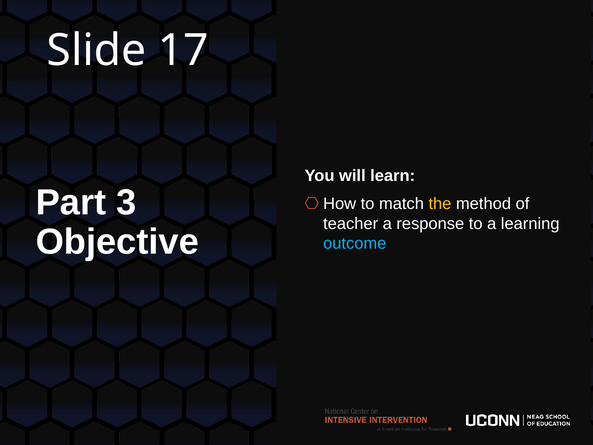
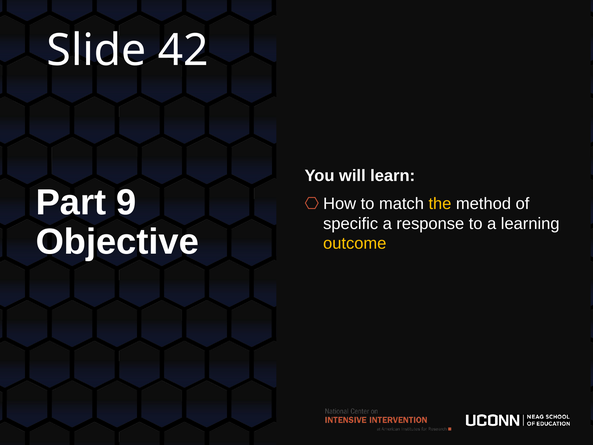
17: 17 -> 42 (183, 50)
3: 3 -> 9 (126, 203)
teacher: teacher -> specific (351, 224)
outcome colour: light blue -> yellow (355, 243)
